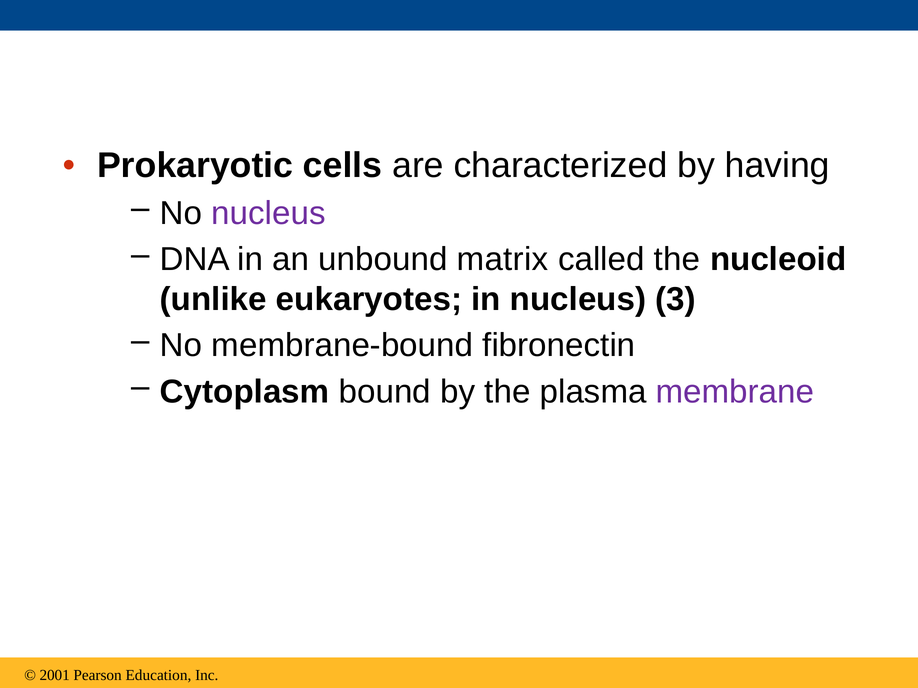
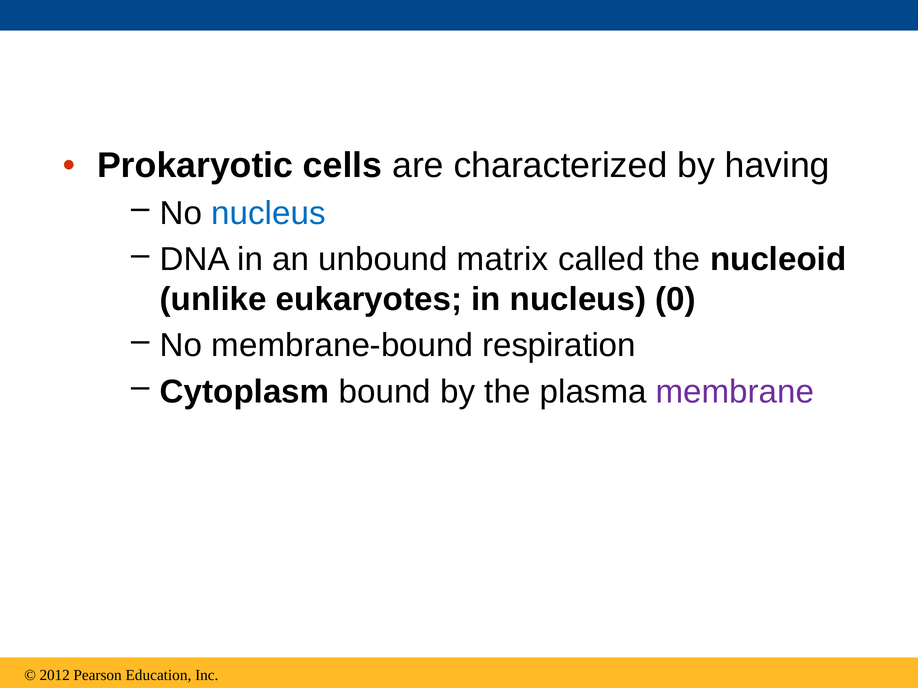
nucleus colour: purple -> blue (269, 213)
3: 3 -> 0 (676, 299)
fibronectin: fibronectin -> respiration (559, 346)
2001: 2001 -> 2012 (55, 676)
